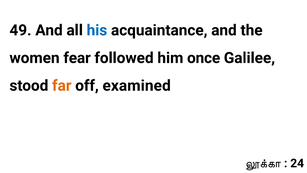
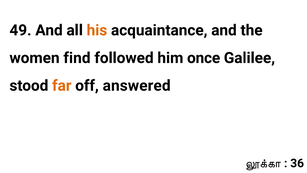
his colour: blue -> orange (97, 30)
fear: fear -> find (77, 58)
examined: examined -> answered (137, 85)
24: 24 -> 36 (297, 163)
